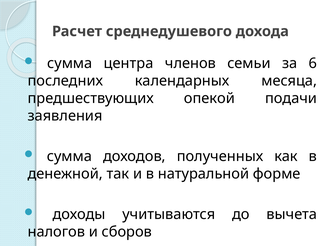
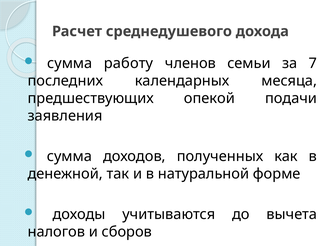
центра: центра -> работу (129, 63)
6: 6 -> 7 (313, 63)
